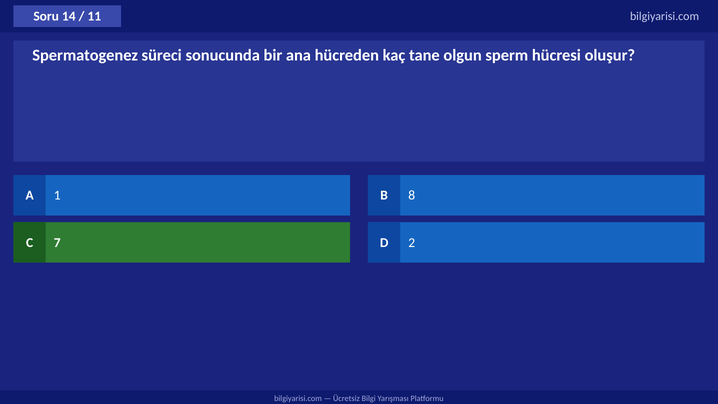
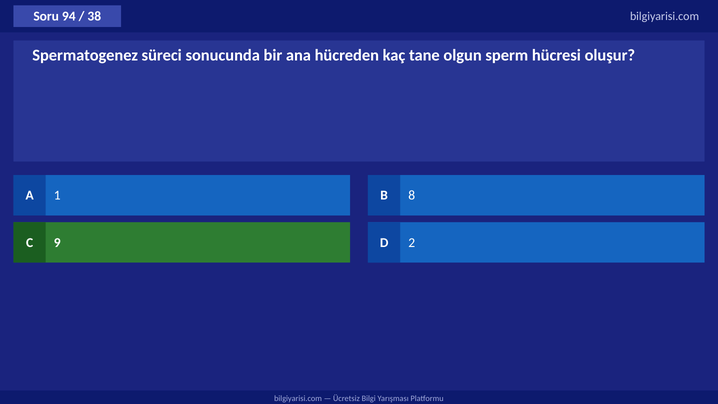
14: 14 -> 94 (69, 16)
11: 11 -> 38 (94, 16)
7: 7 -> 9 (57, 242)
